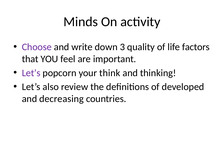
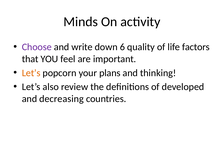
3: 3 -> 6 (122, 47)
Let’s colour: purple -> orange (31, 73)
think: think -> plans (110, 73)
